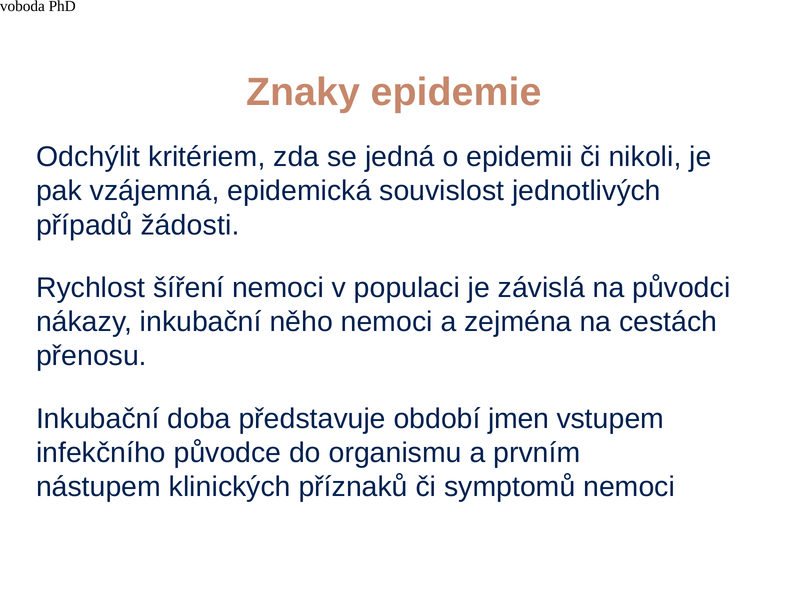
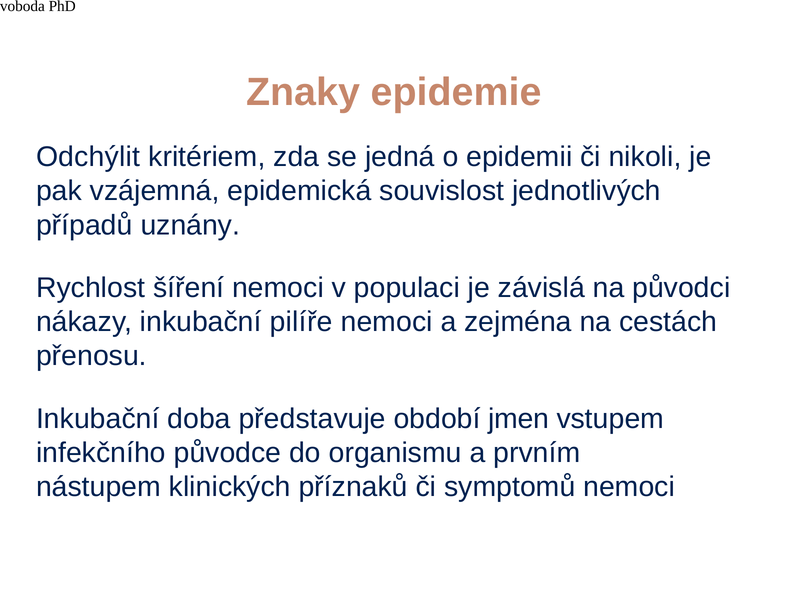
žádosti: žádosti -> uznány (190, 225)
něho: něho -> pilíře (301, 322)
